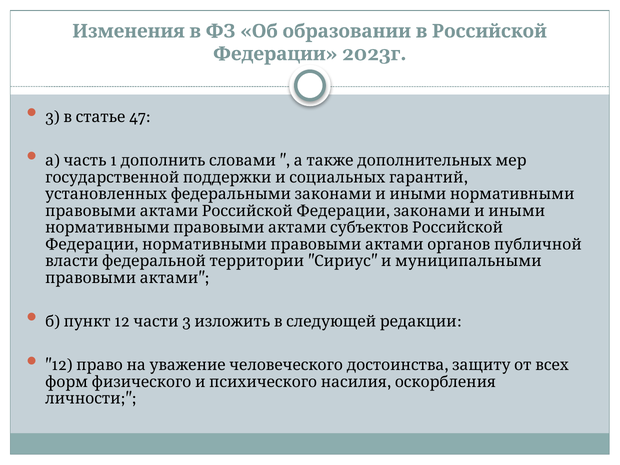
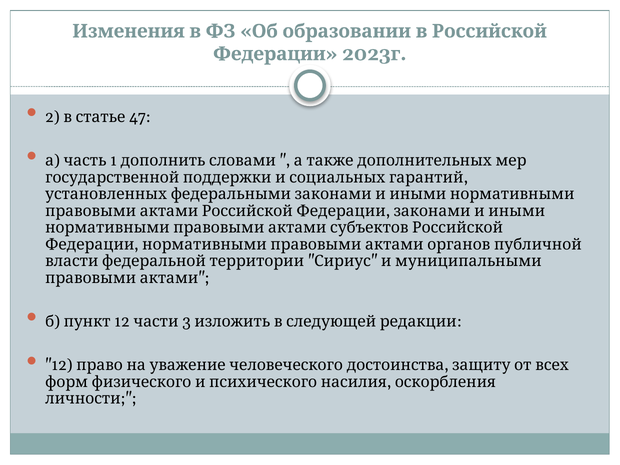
3: 3 -> 2 (52, 117)
